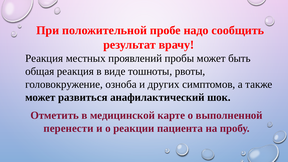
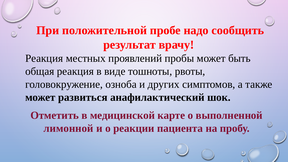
перенести: перенести -> лимонной (68, 128)
